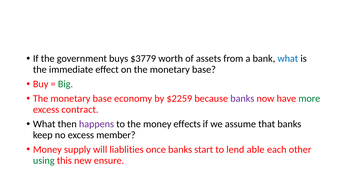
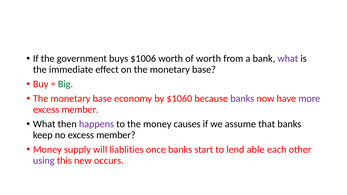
$3779: $3779 -> $1006 (143, 59)
of assets: assets -> worth (209, 59)
what colour: blue -> purple (288, 59)
$2259: $2259 -> $1060 (179, 99)
more colour: green -> purple (309, 99)
contract: contract -> member (80, 110)
effects: effects -> causes (187, 124)
using colour: green -> purple (44, 161)
ensure: ensure -> occurs (109, 161)
